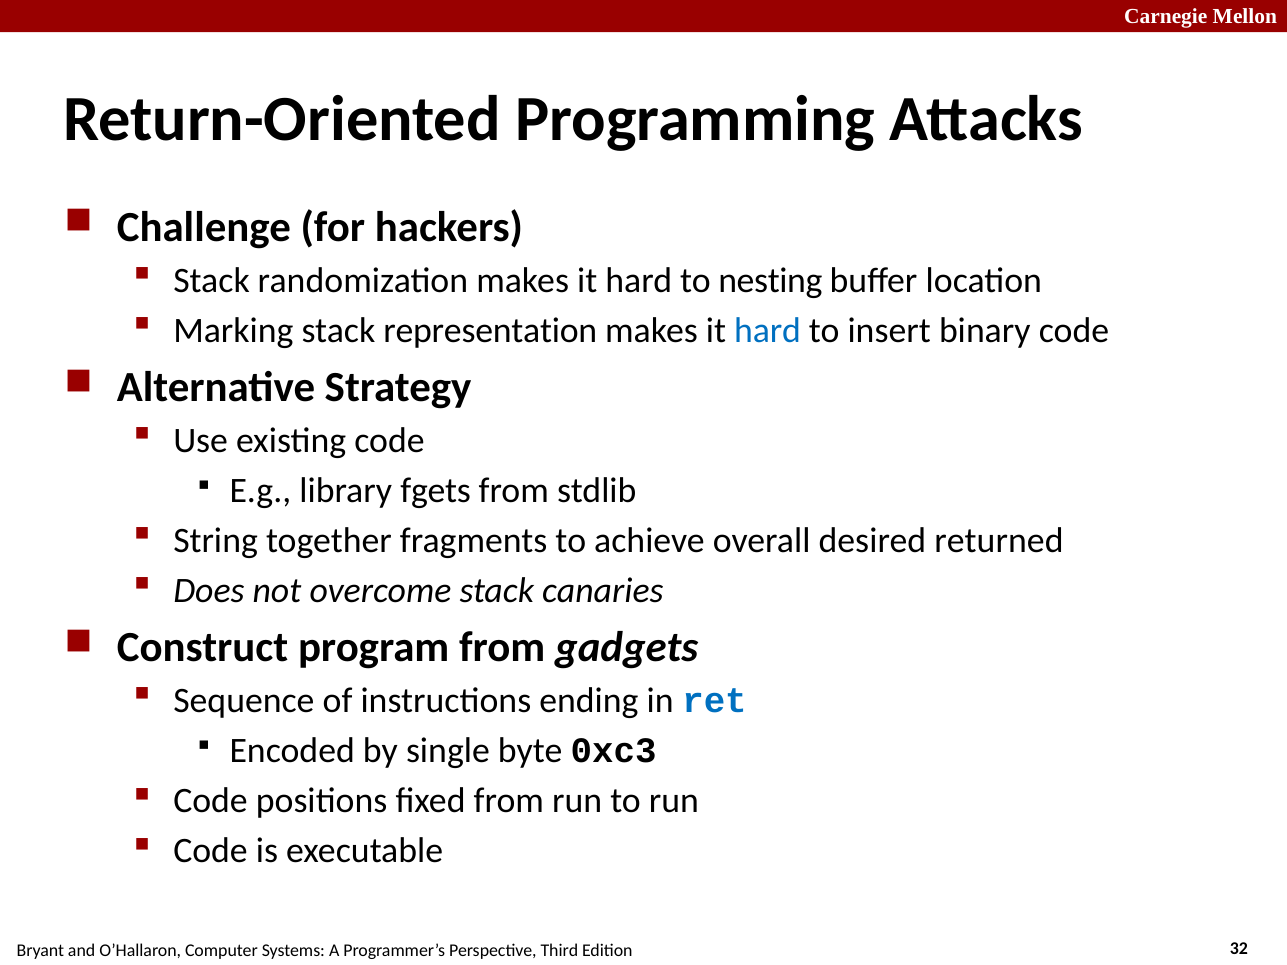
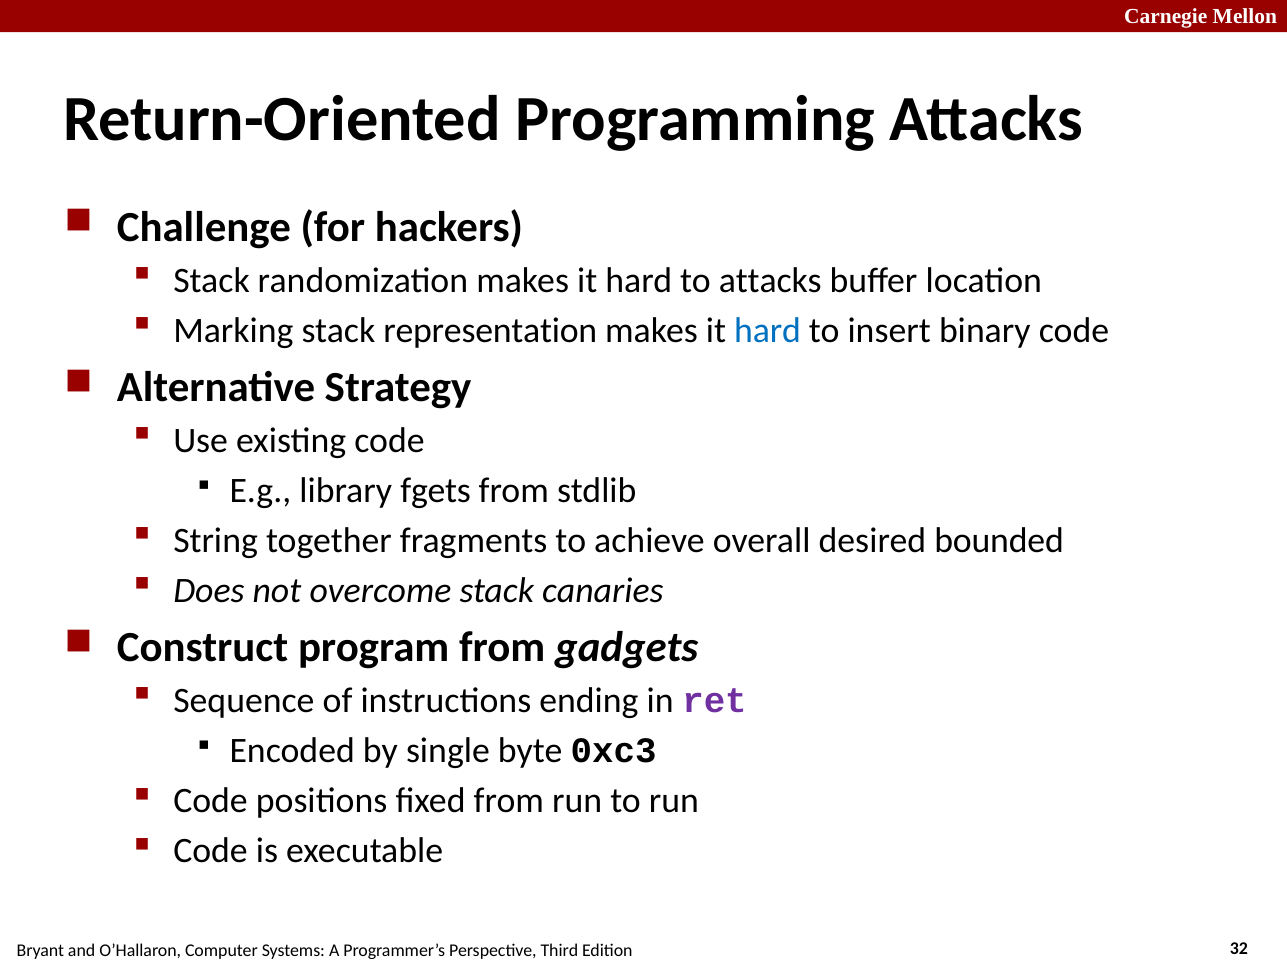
to nesting: nesting -> attacks (770, 281)
returned: returned -> bounded (999, 541)
ret colour: blue -> purple (715, 701)
